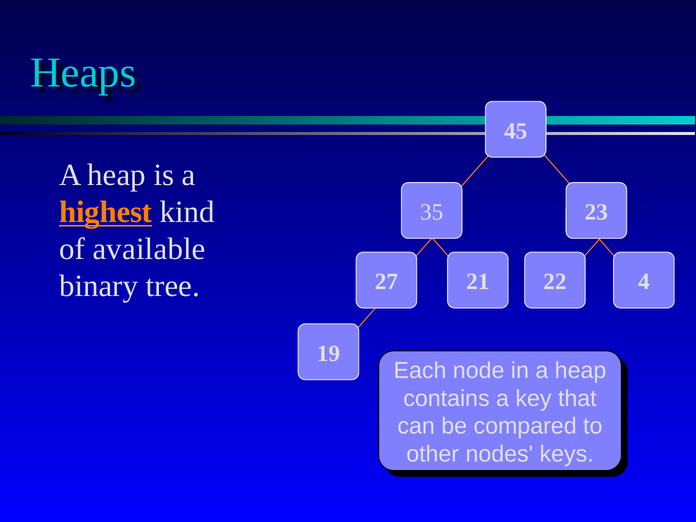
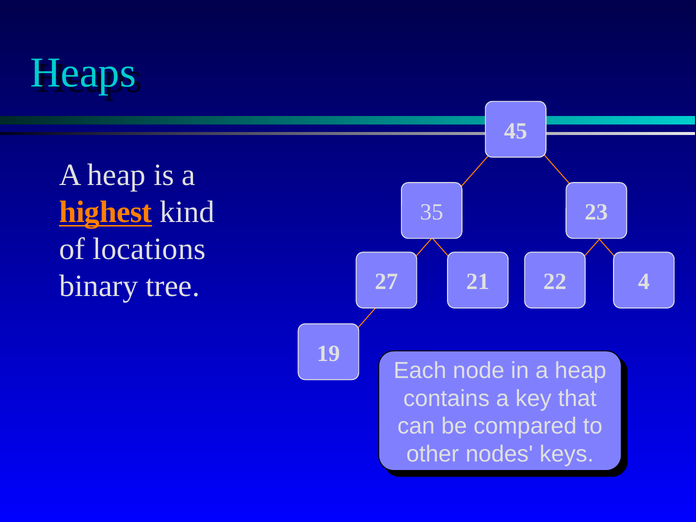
available: available -> locations (149, 249)
